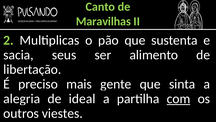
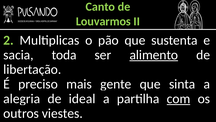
Maravilhas: Maravilhas -> Louvarmos (103, 21)
seus: seus -> toda (64, 55)
alimento underline: none -> present (154, 55)
